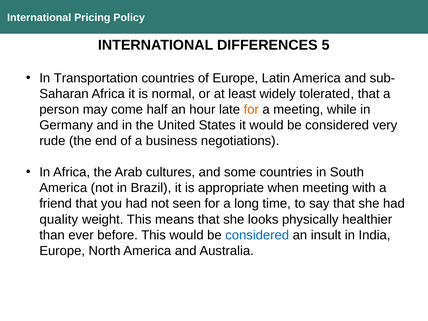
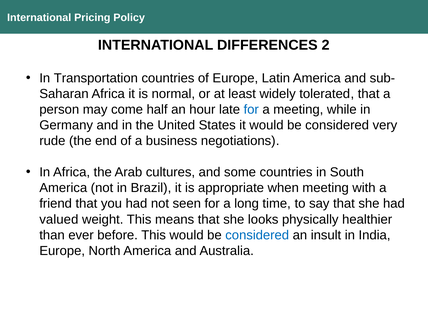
5: 5 -> 2 (326, 45)
for colour: orange -> blue (251, 110)
quality: quality -> valued (59, 219)
